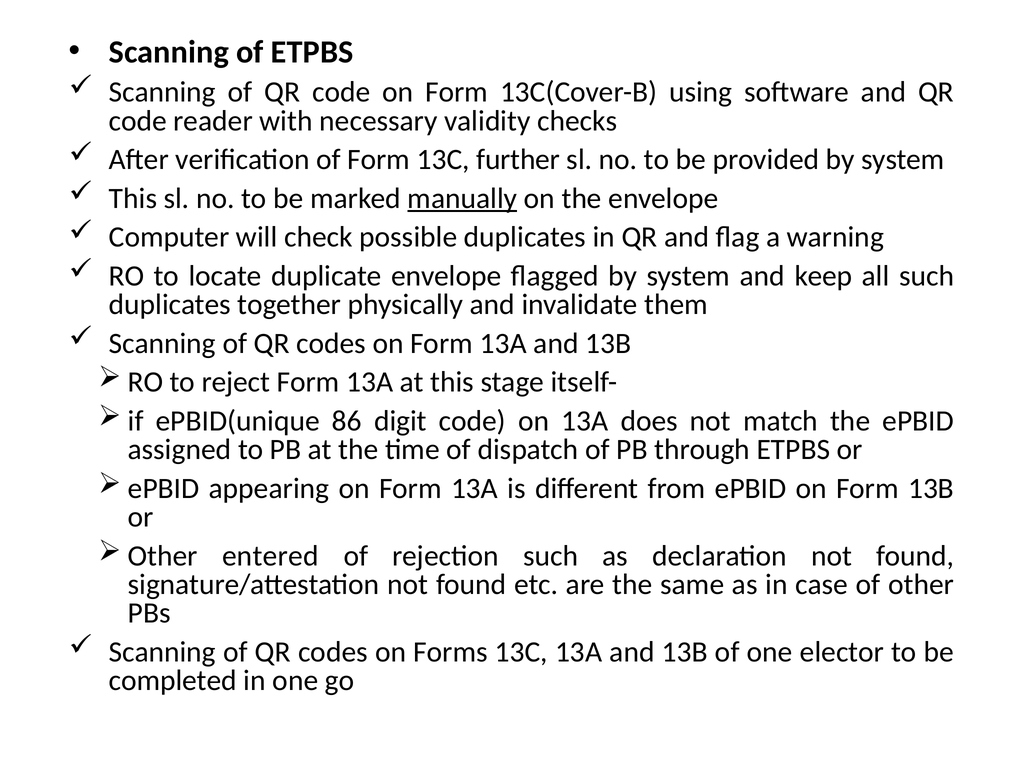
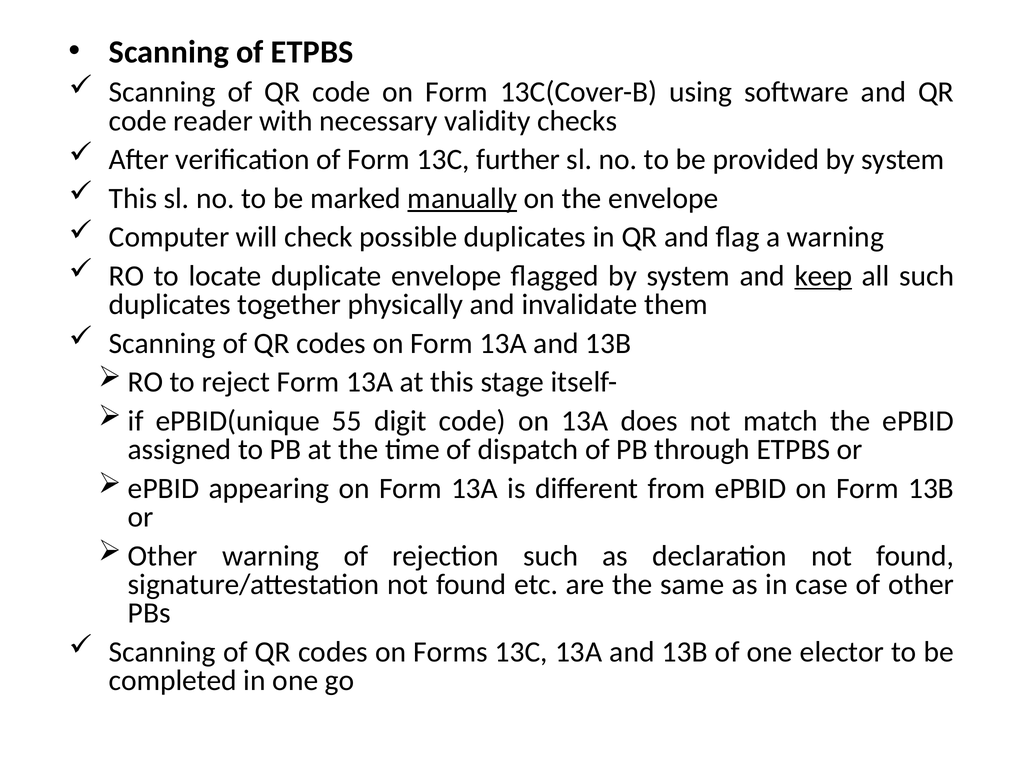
keep underline: none -> present (823, 276)
86: 86 -> 55 (347, 421)
Other entered: entered -> warning (271, 556)
